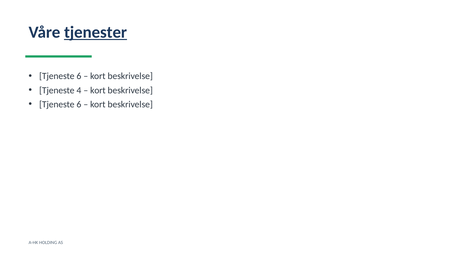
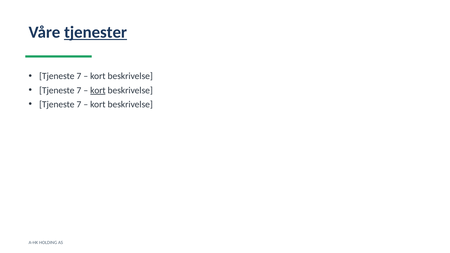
6: 6 -> 7 (79, 76)
4: 4 -> 7 (79, 90)
kort underline: none -> present (98, 90)
6: 6 -> 7 (79, 104)
